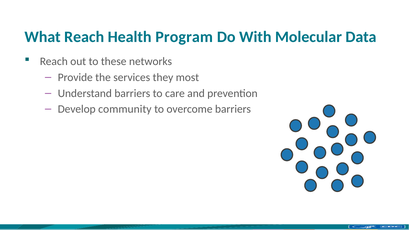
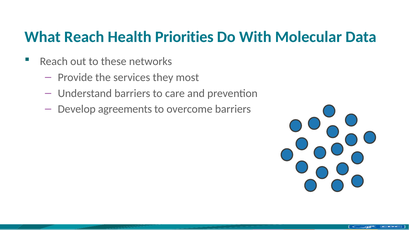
Program: Program -> Priorities (184, 37)
community: community -> agreements (125, 109)
